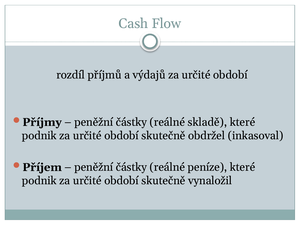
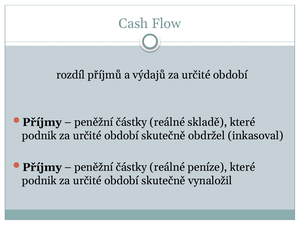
Příjem: Příjem -> Příjmy (42, 167)
